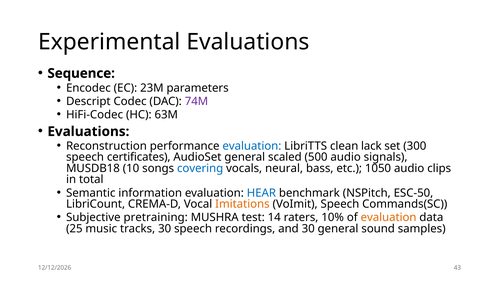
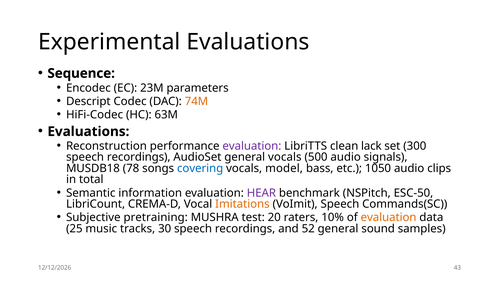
74M colour: purple -> orange (196, 101)
evaluation colour: blue -> purple (252, 146)
certificates: certificates -> recordings (139, 157)
general scaled: scaled -> vocals (285, 157)
10: 10 -> 78 (131, 168)
neural: neural -> model (284, 168)
HEAR colour: blue -> purple (261, 193)
14: 14 -> 20 (274, 217)
and 30: 30 -> 52 (308, 228)
